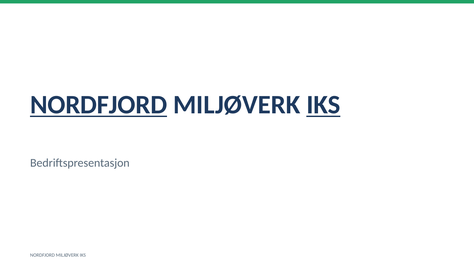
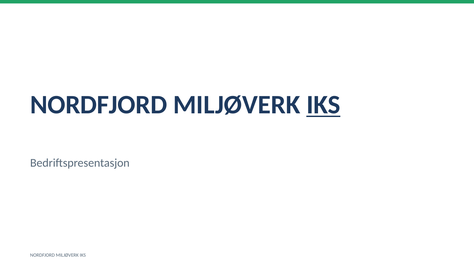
NORDFJORD underline: present -> none (99, 105)
